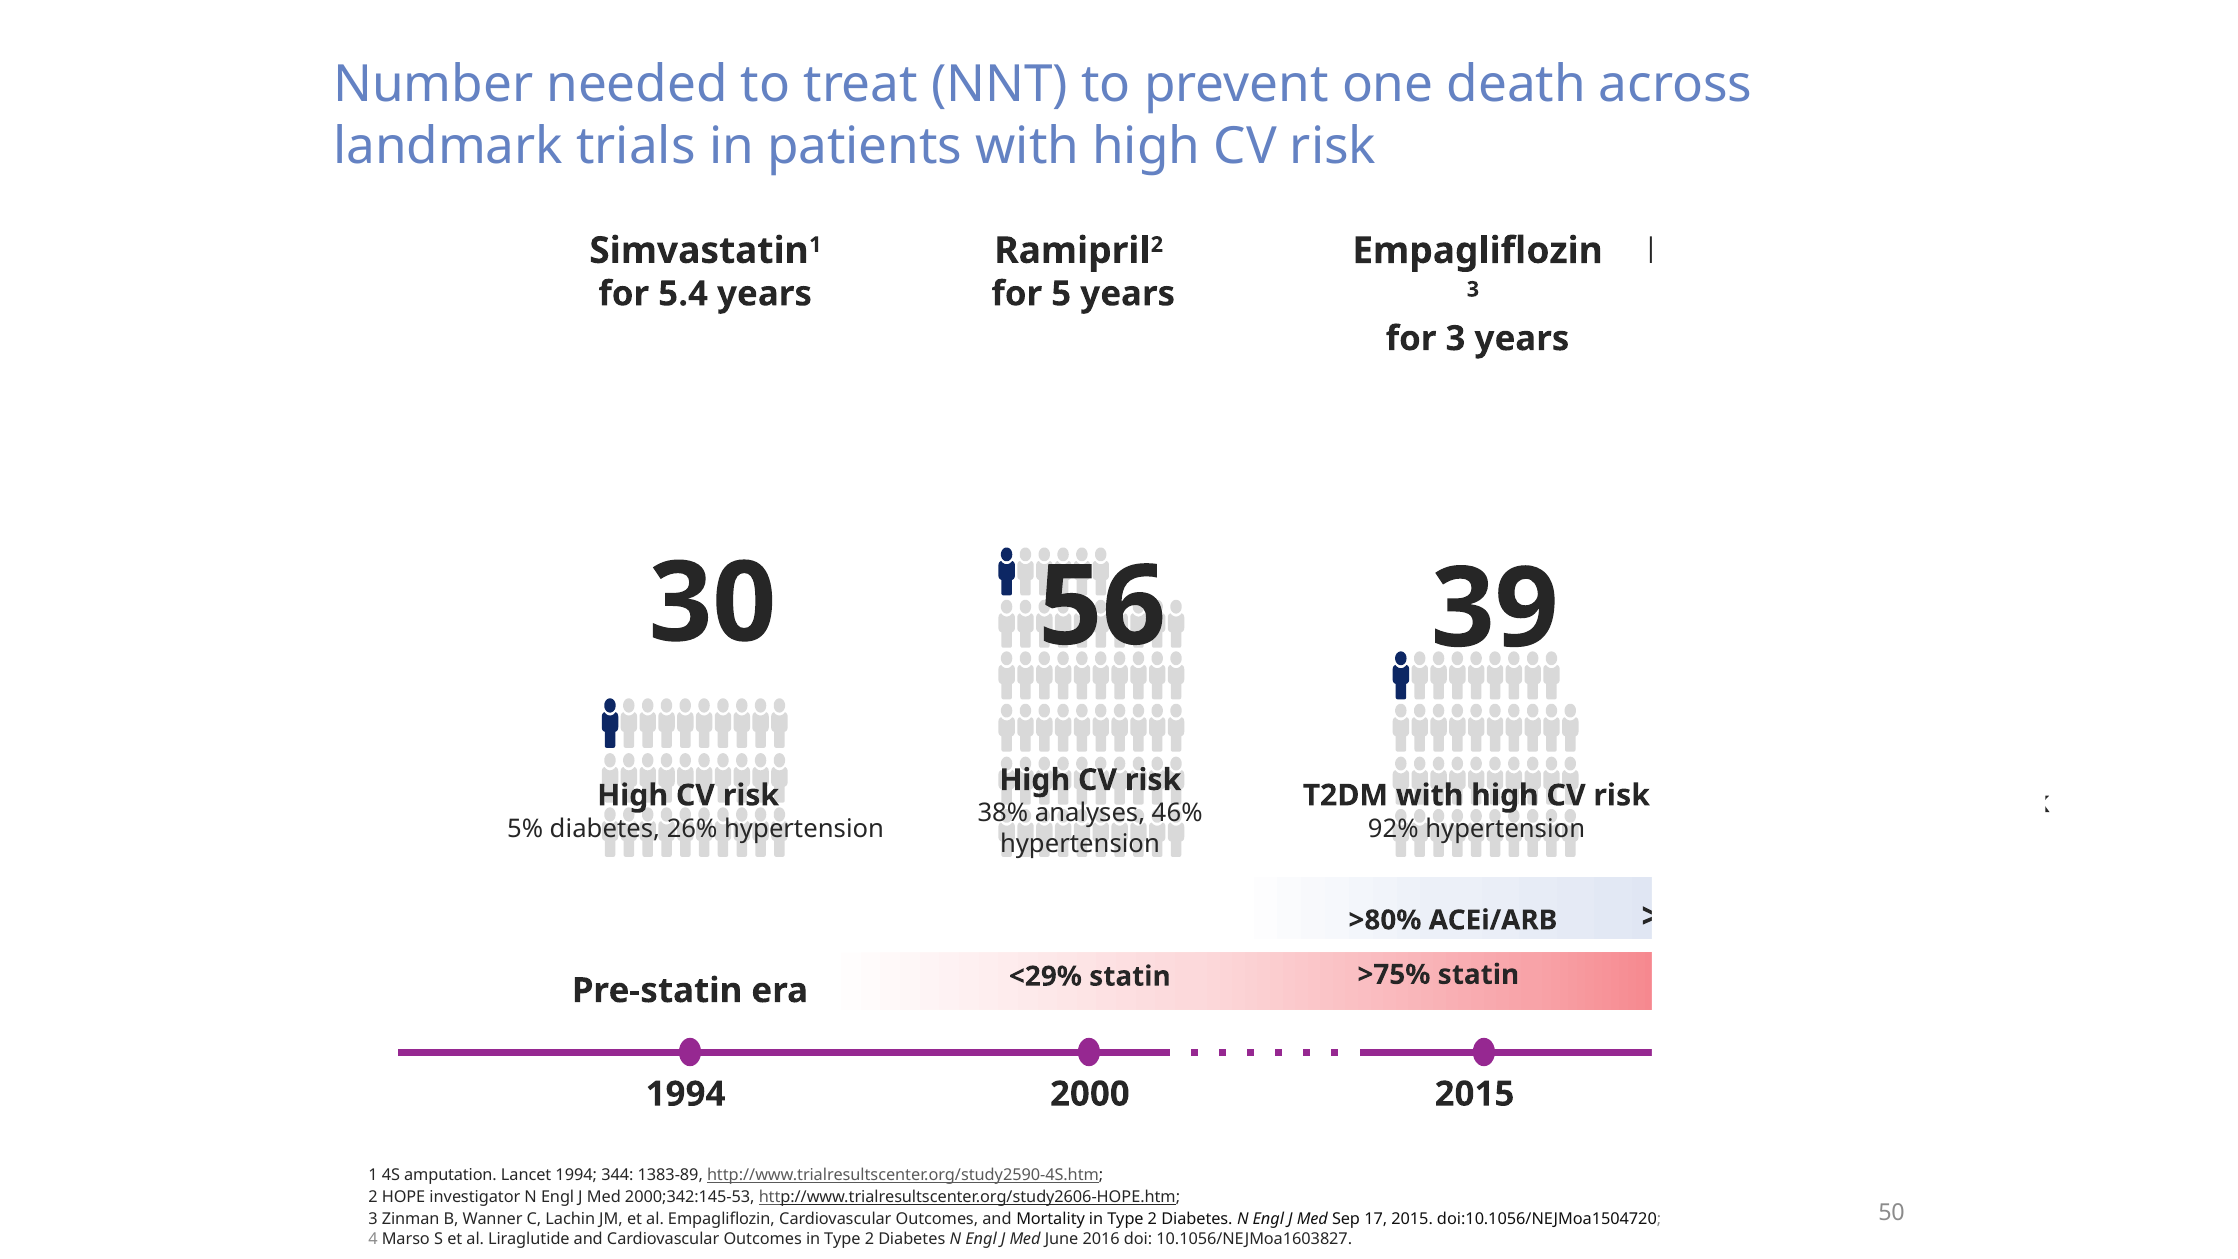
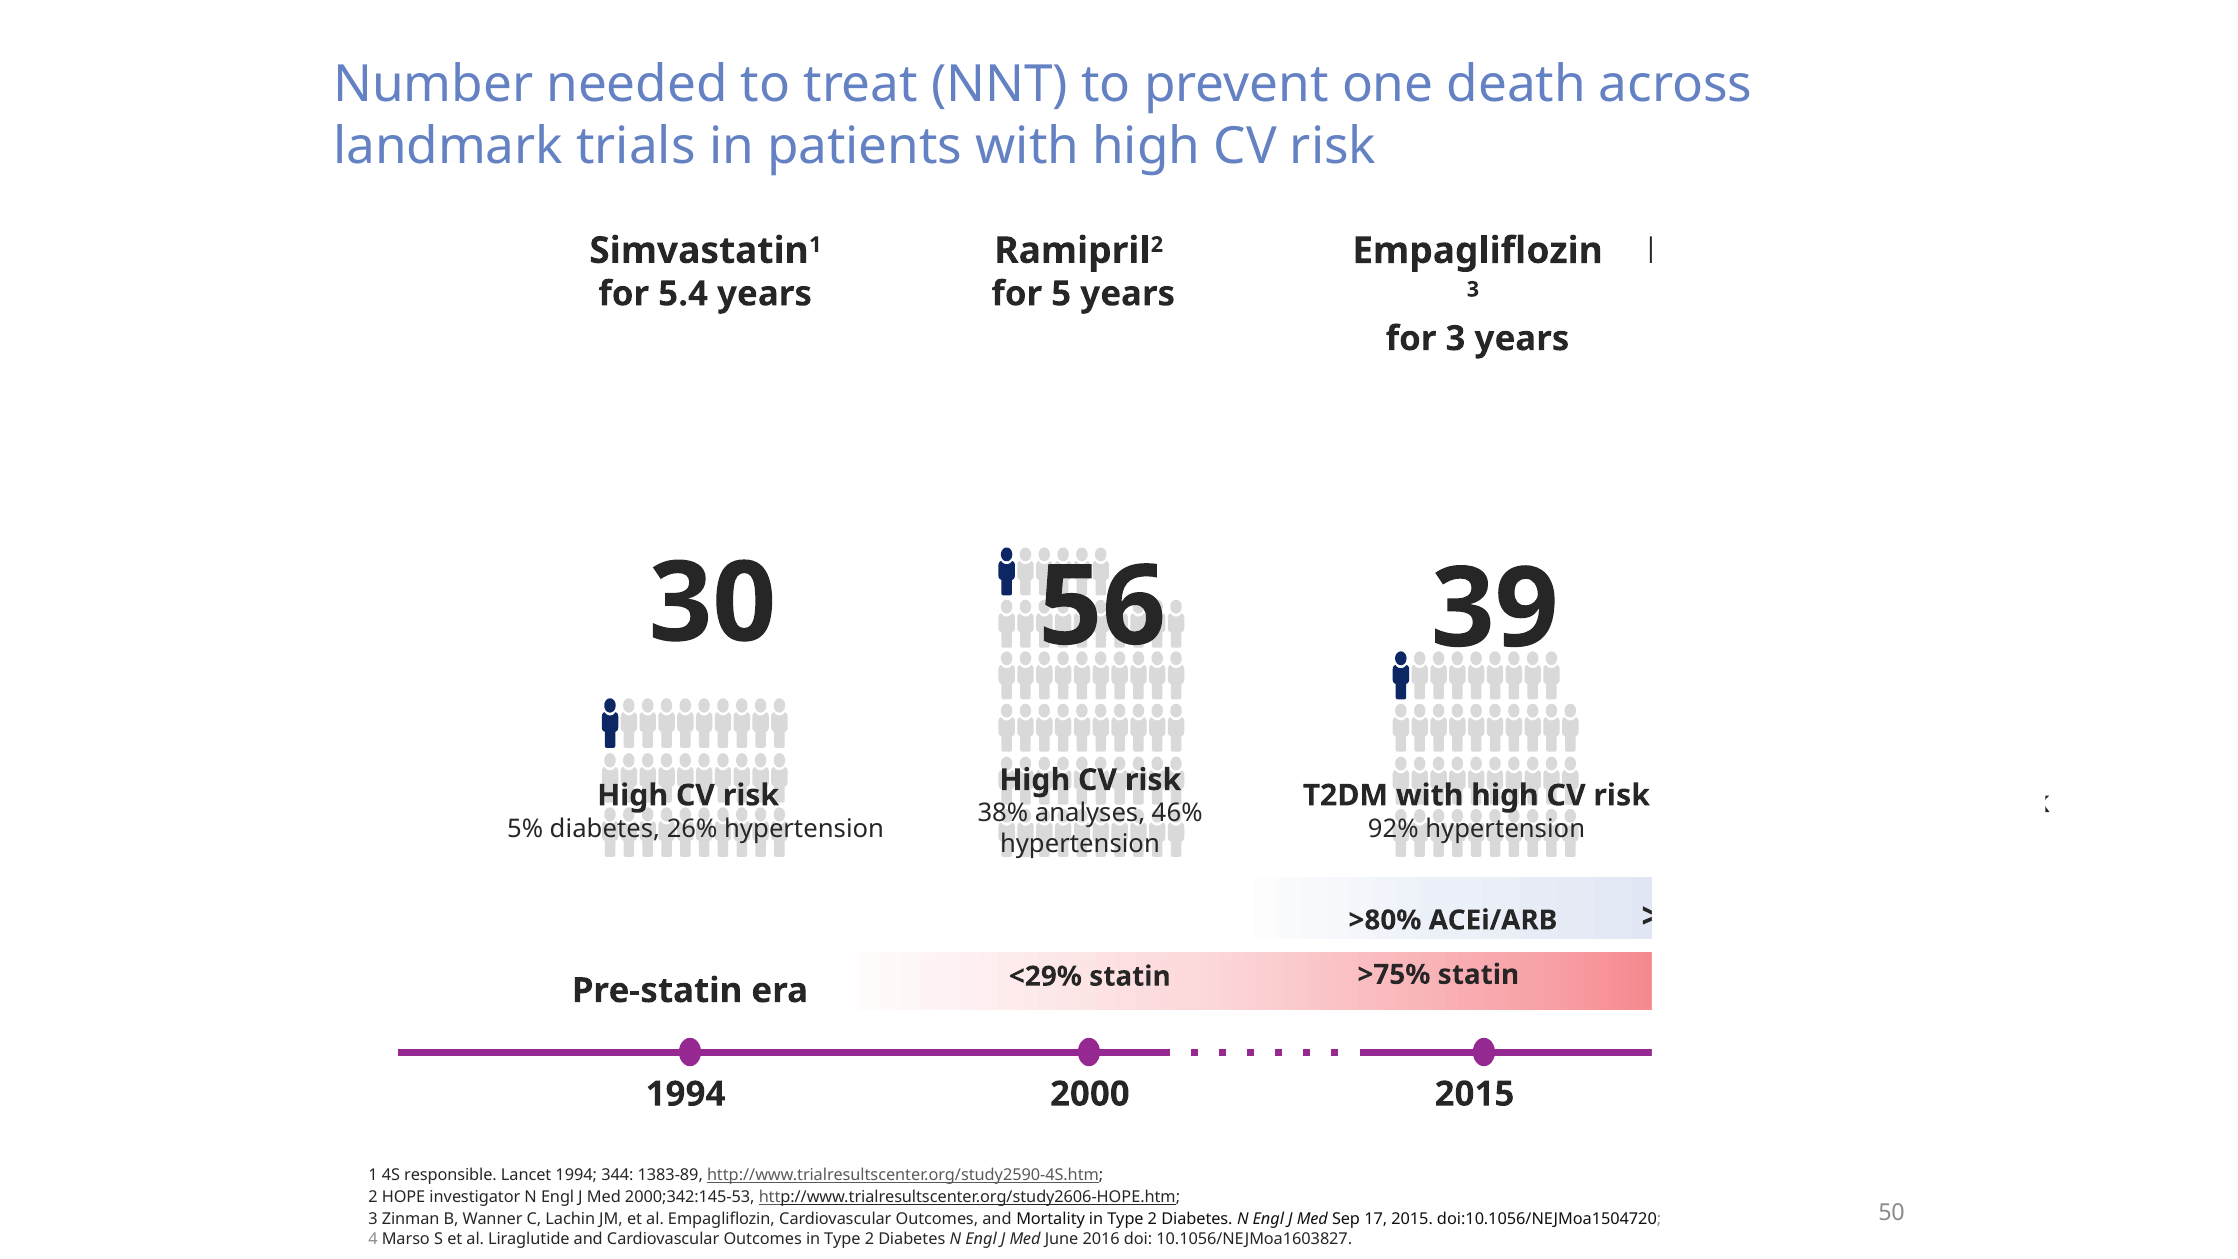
amputation: amputation -> responsible (450, 1175)
